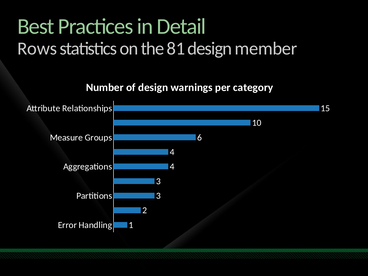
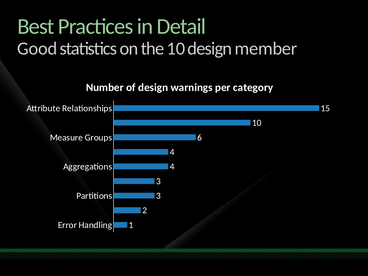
Rows: Rows -> Good (37, 48)
the 81: 81 -> 10 (176, 48)
